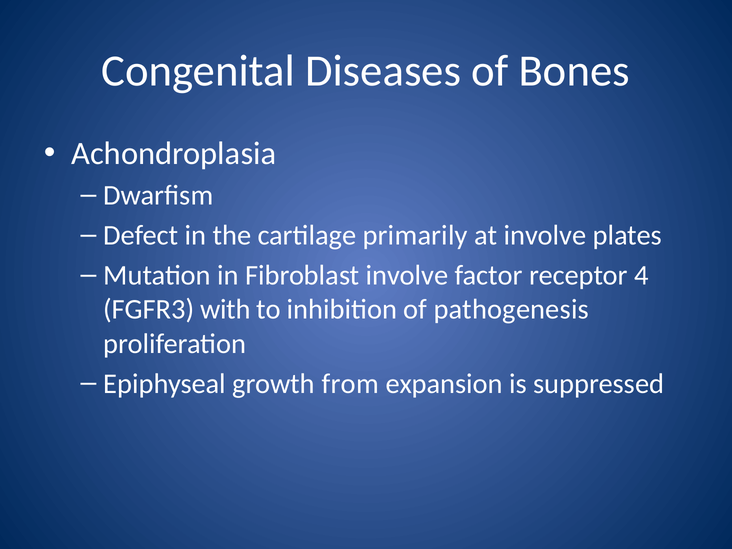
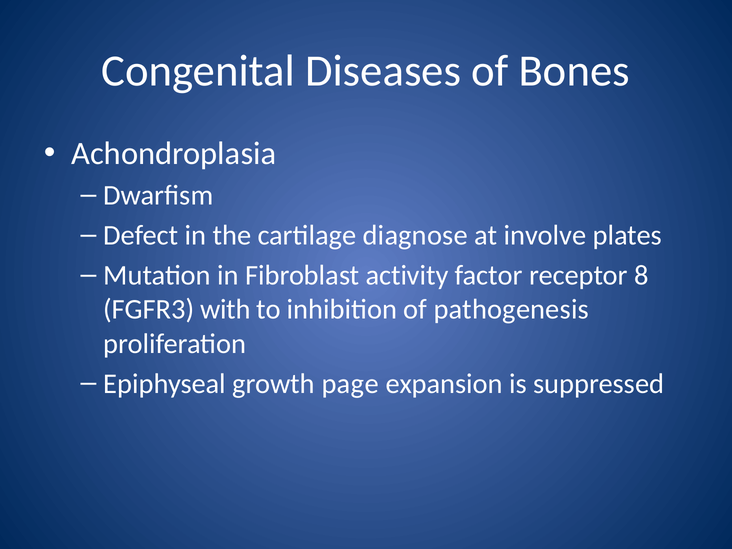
primarily: primarily -> diagnose (415, 235)
Fibroblast involve: involve -> activity (407, 275)
4: 4 -> 8 (641, 275)
from: from -> page (350, 384)
